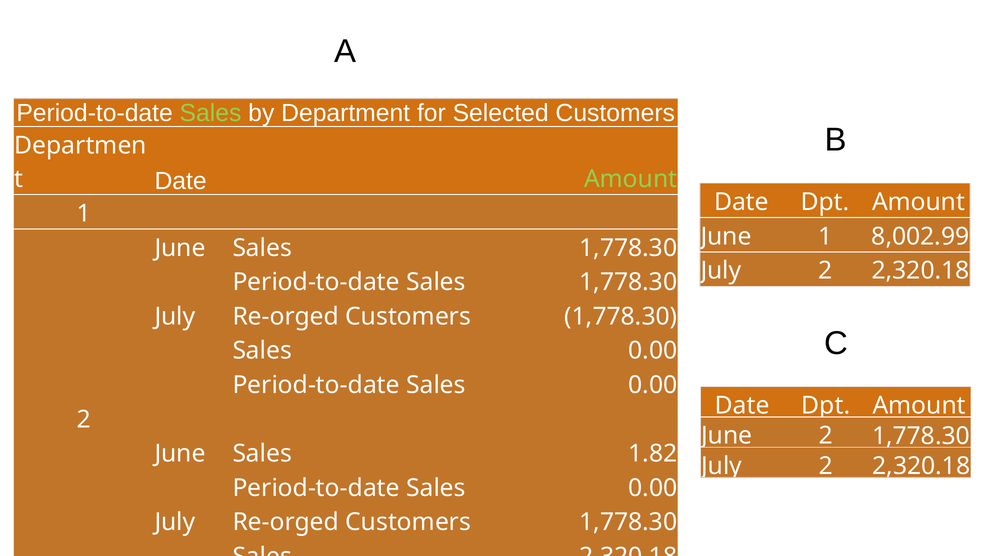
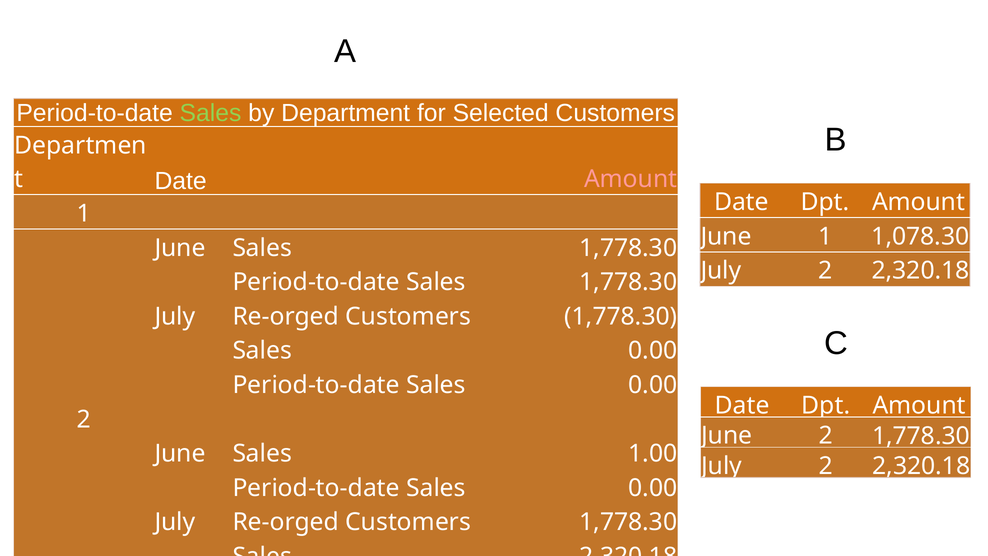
Amount colour: light green -> pink (631, 179)
8,002.99: 8,002.99 -> 1,078.30 (920, 236)
1.82: 1.82 -> 1.00 (653, 454)
